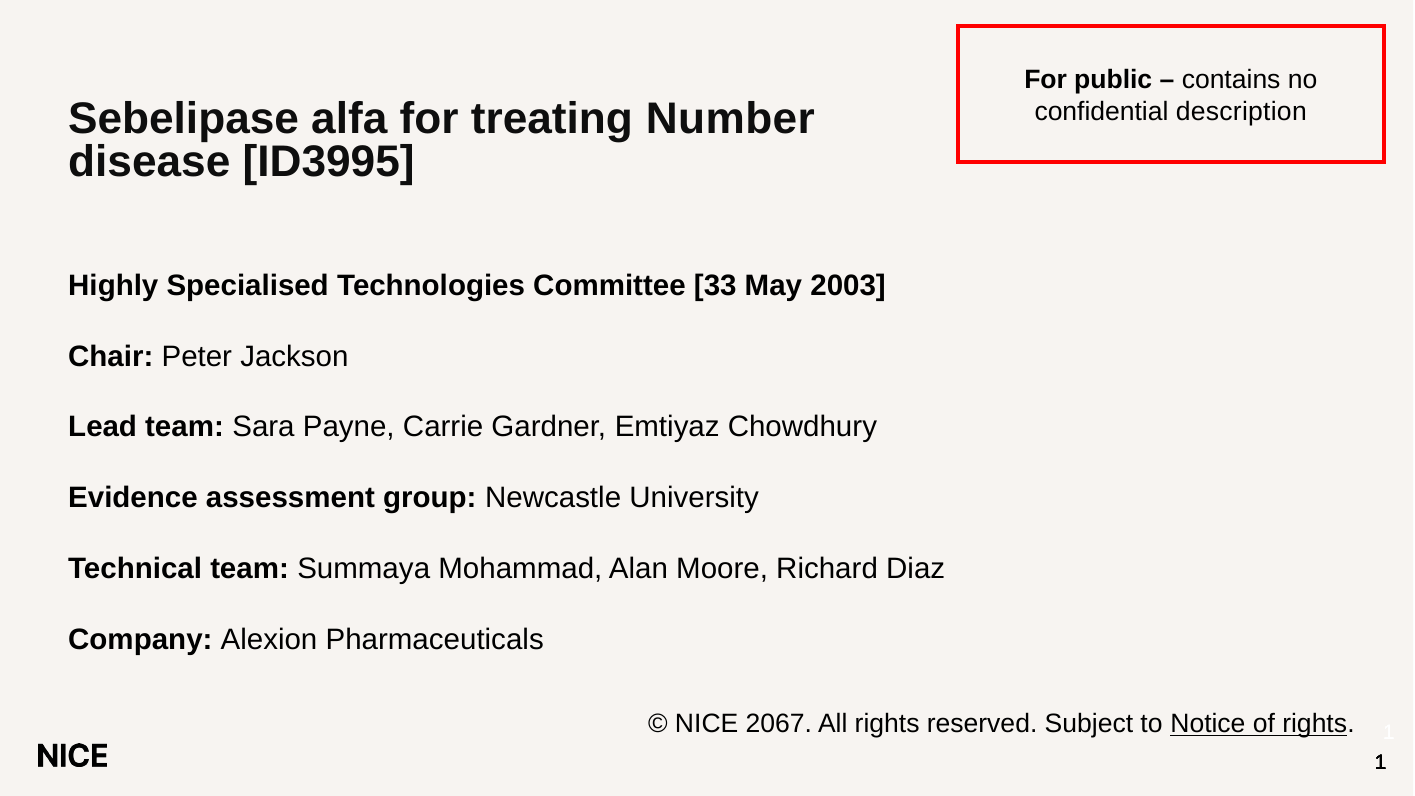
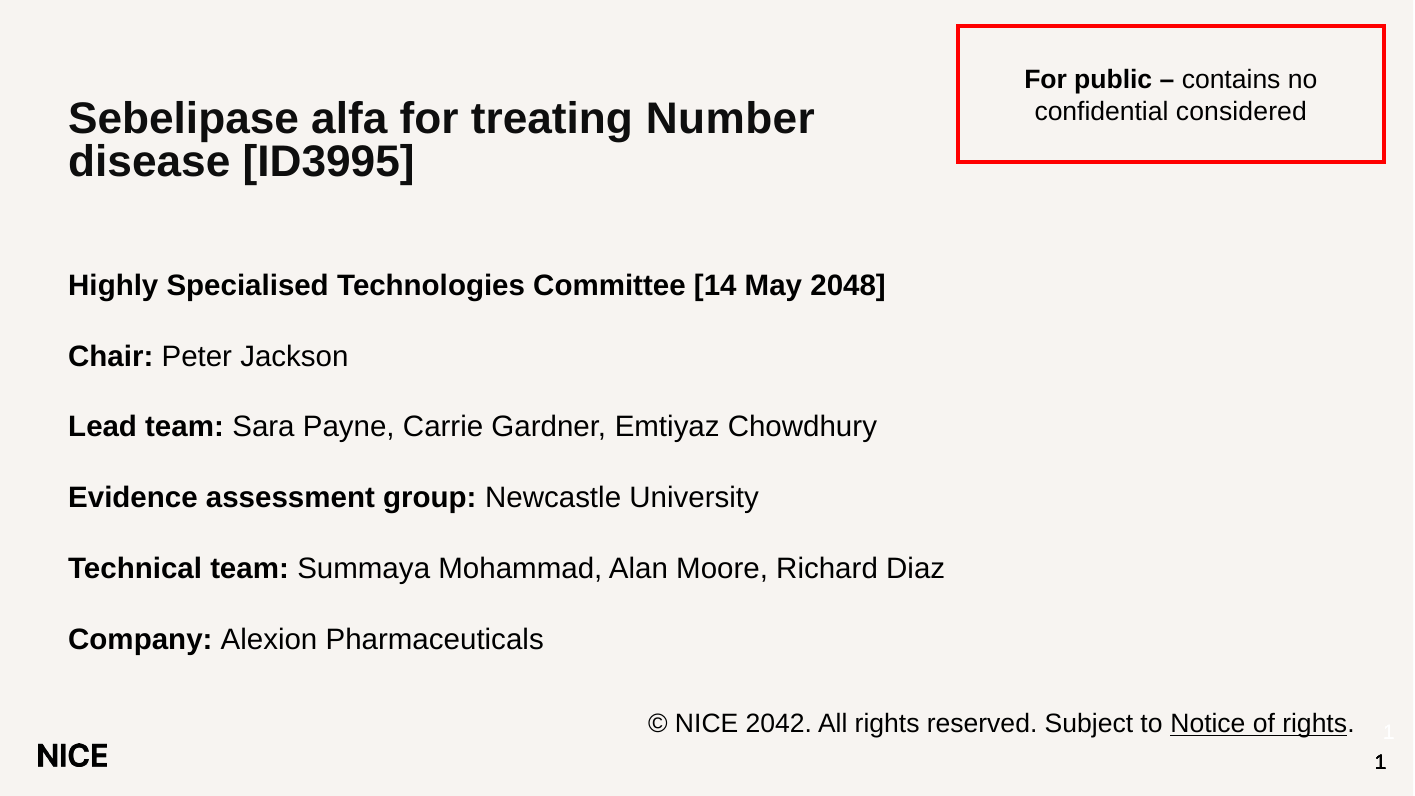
description: description -> considered (1241, 112)
33: 33 -> 14 (715, 286)
2003: 2003 -> 2048 (848, 286)
2067: 2067 -> 2042 (779, 724)
